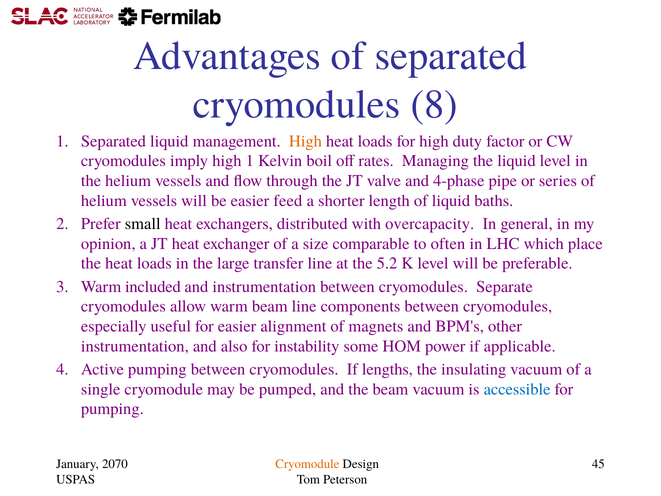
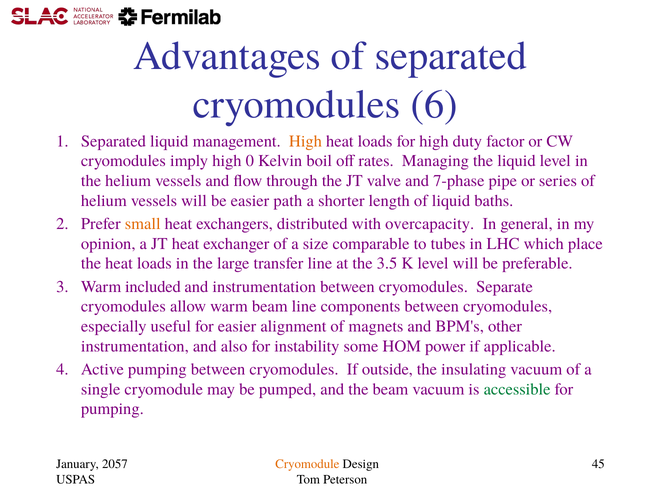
8: 8 -> 6 (434, 104)
high 1: 1 -> 0 (250, 161)
4-phase: 4-phase -> 7-phase (459, 181)
feed: feed -> path (288, 201)
small colour: black -> orange (143, 224)
often: often -> tubes (448, 244)
5.2: 5.2 -> 3.5 (387, 263)
lengths: lengths -> outside (387, 369)
accessible colour: blue -> green (517, 389)
2070: 2070 -> 2057 (115, 464)
